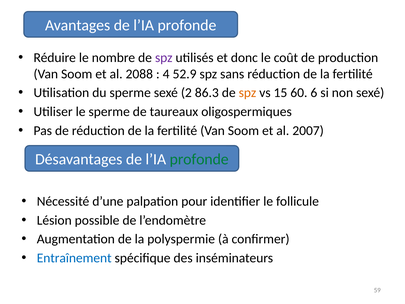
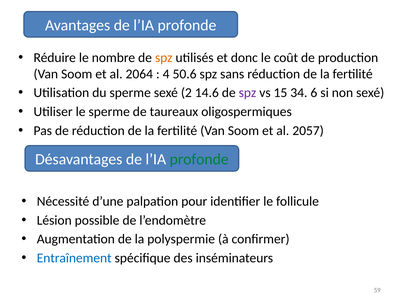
spz colour: purple -> orange (164, 58)
2088: 2088 -> 2064 (139, 74)
52.9: 52.9 -> 50.6 (185, 74)
86.3: 86.3 -> 14.6 (207, 93)
spz colour: orange -> purple (247, 93)
60: 60 -> 34 (299, 93)
2007: 2007 -> 2057 (308, 131)
